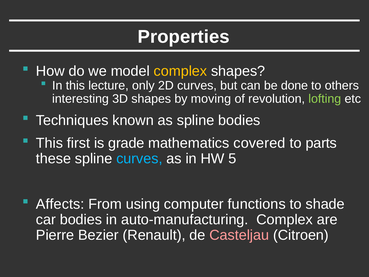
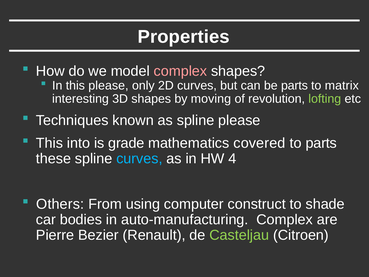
complex colour: yellow -> pink (180, 71)
this lecture: lecture -> please (108, 86)
be done: done -> parts (294, 86)
others: others -> matrix (342, 86)
spline bodies: bodies -> please (239, 120)
first: first -> into (79, 143)
5: 5 -> 4 (232, 159)
Affects: Affects -> Others (60, 204)
functions: functions -> construct (257, 204)
Casteljau colour: pink -> light green (239, 235)
